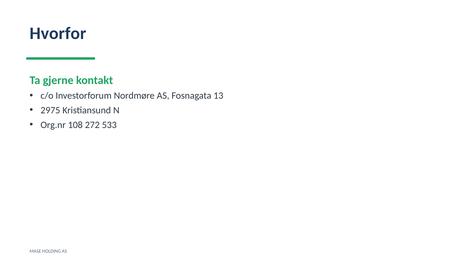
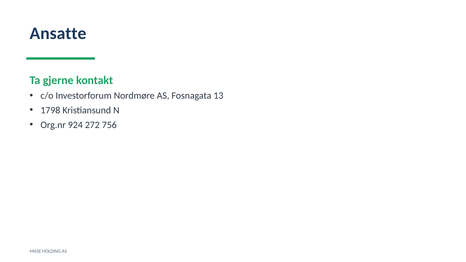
Hvorfor: Hvorfor -> Ansatte (58, 33)
2975: 2975 -> 1798 (50, 110)
108: 108 -> 924 (75, 125)
533: 533 -> 756 (109, 125)
